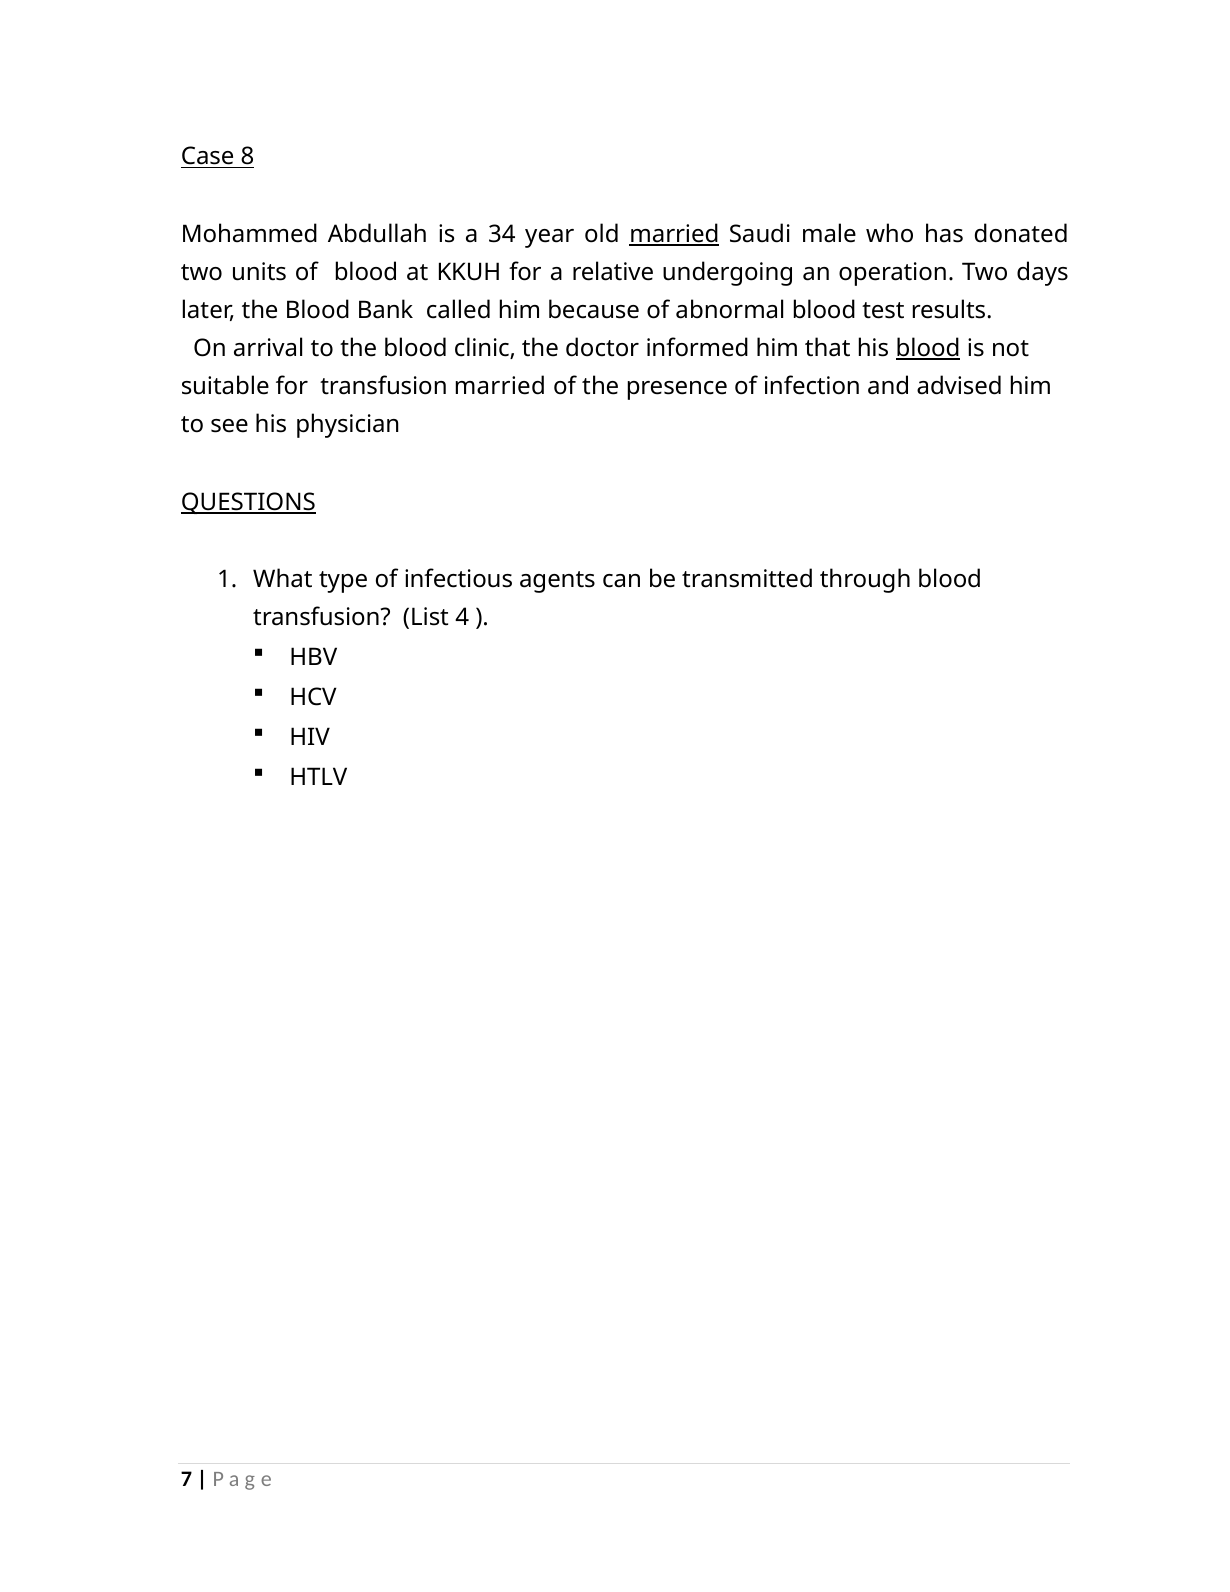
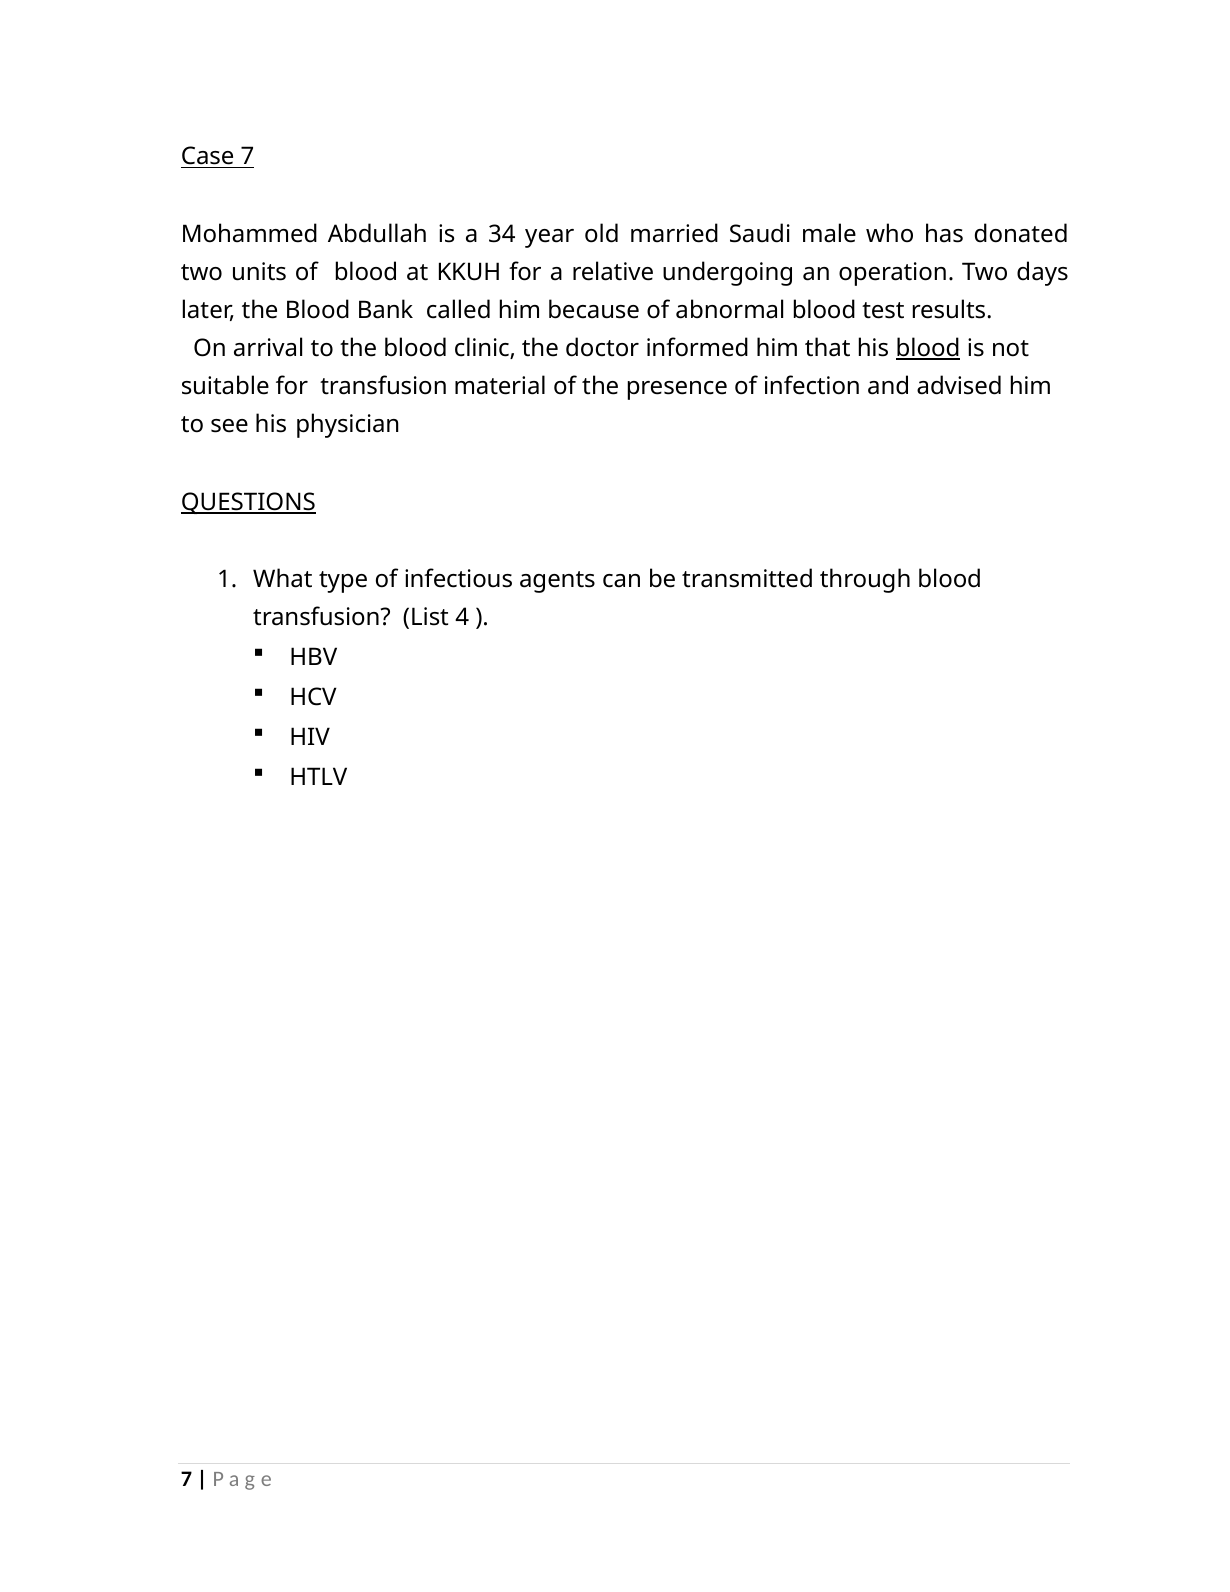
Case 8: 8 -> 7 (248, 157)
married underline: present -> none (674, 235)
transfusion married: married -> material (500, 386)
